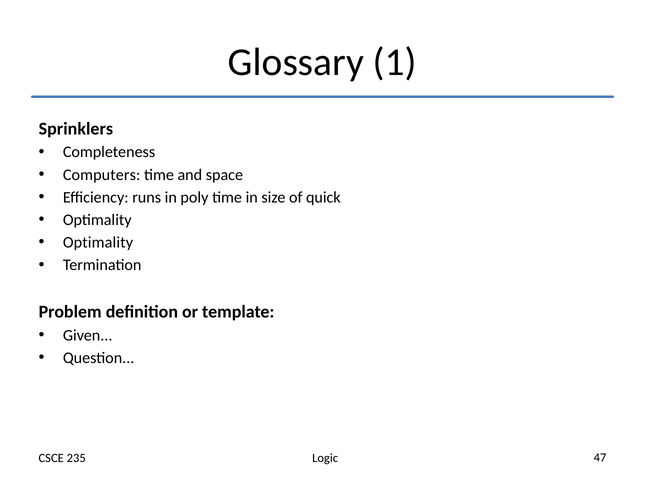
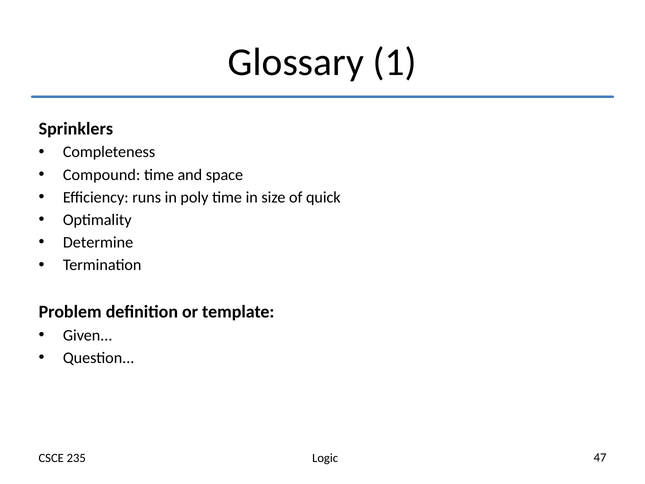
Computers: Computers -> Compound (102, 175)
Optimality: Optimality -> Determine (98, 242)
